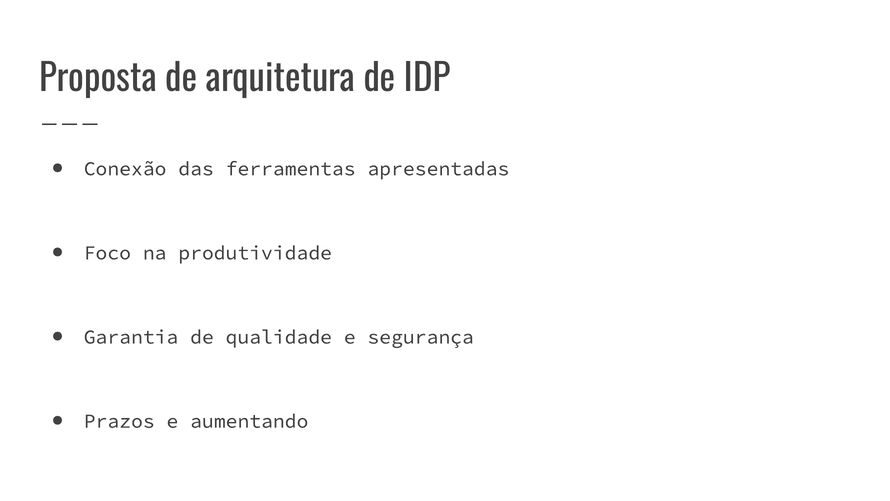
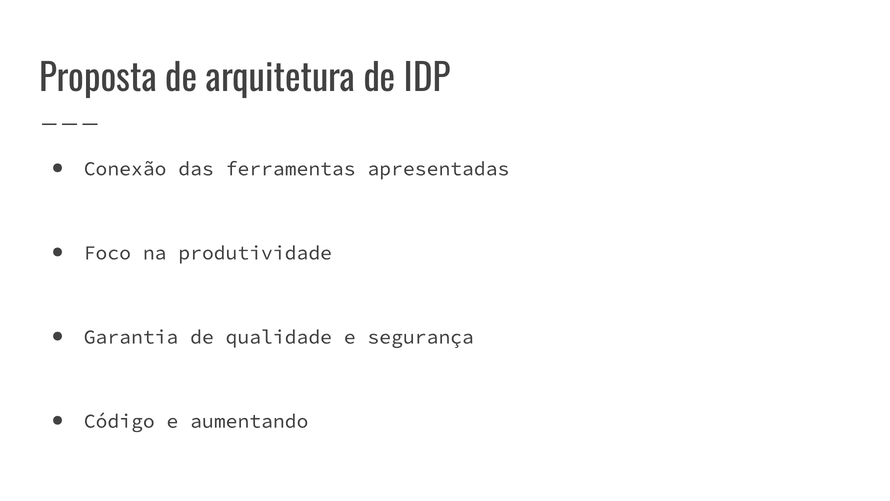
Prazos: Prazos -> Código (119, 421)
